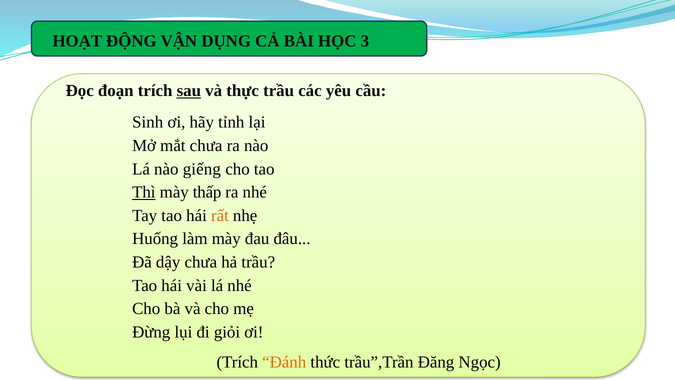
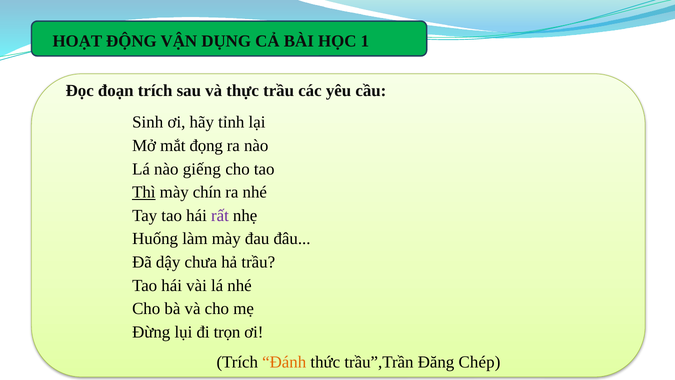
3: 3 -> 1 (365, 41)
sau underline: present -> none (189, 91)
mắt chưa: chưa -> đọng (206, 146)
thấp: thấp -> chín (207, 192)
rất colour: orange -> purple (220, 215)
giỏi: giỏi -> trọn (227, 332)
Ngọc: Ngọc -> Chép (480, 362)
